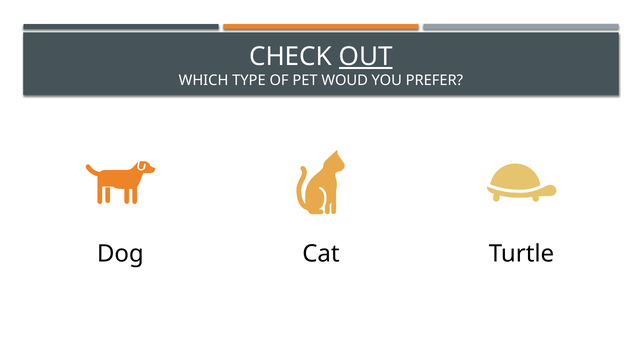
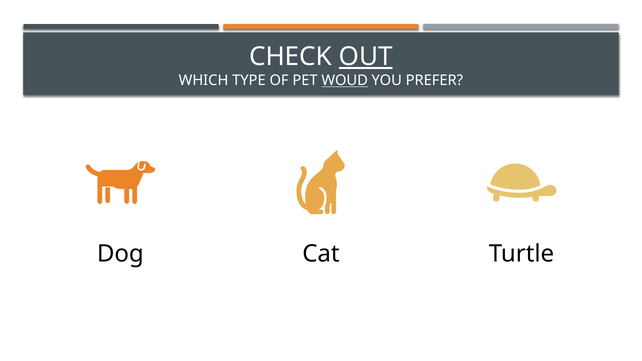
WOUD underline: none -> present (345, 81)
